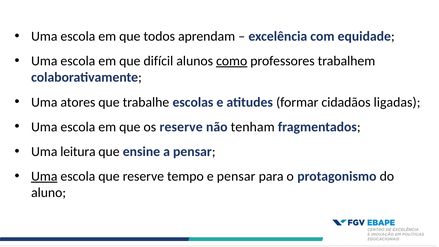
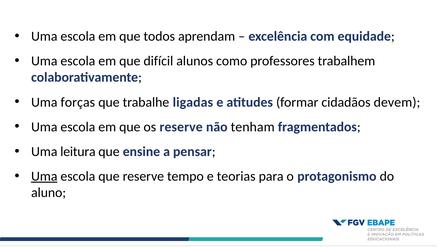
como underline: present -> none (232, 61)
atores: atores -> forças (78, 102)
escolas: escolas -> ligadas (193, 102)
ligadas: ligadas -> devem (397, 102)
e pensar: pensar -> teorias (236, 176)
